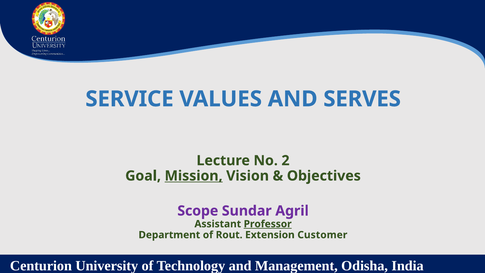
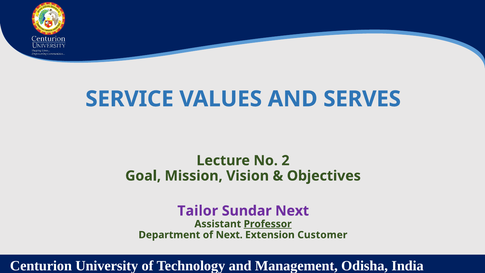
Mission underline: present -> none (194, 176)
Scope: Scope -> Tailor (198, 211)
Sundar Agril: Agril -> Next (292, 211)
of Rout: Rout -> Next (229, 235)
